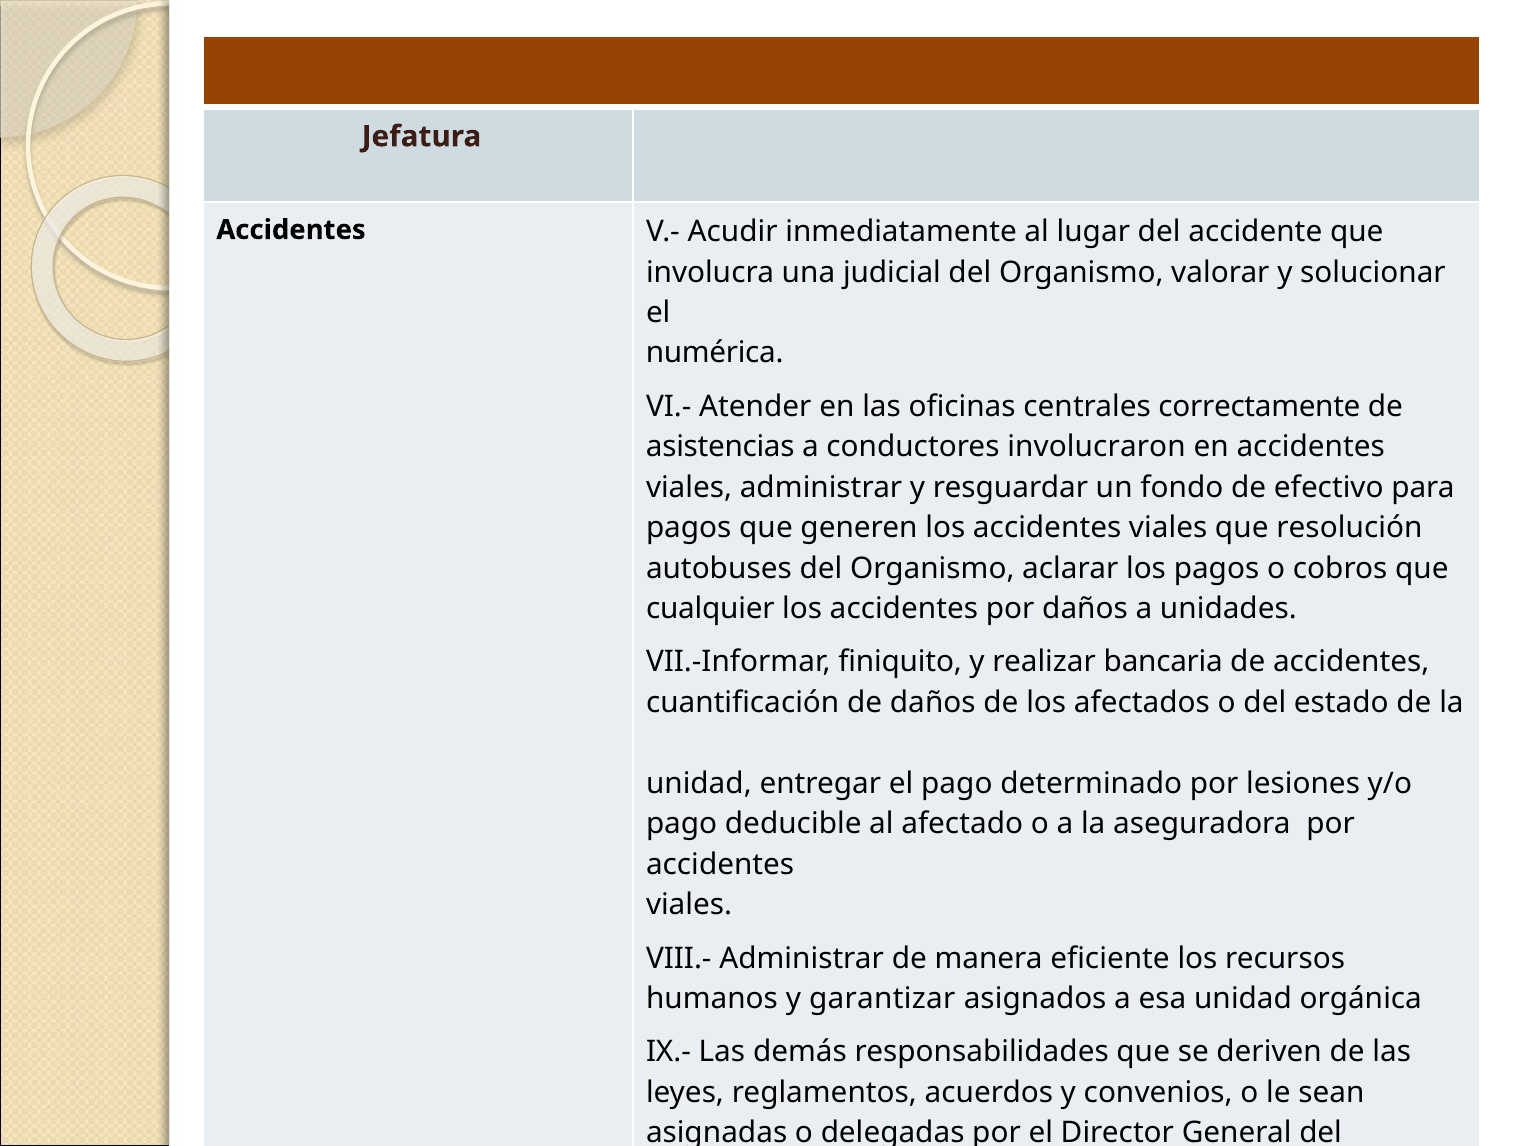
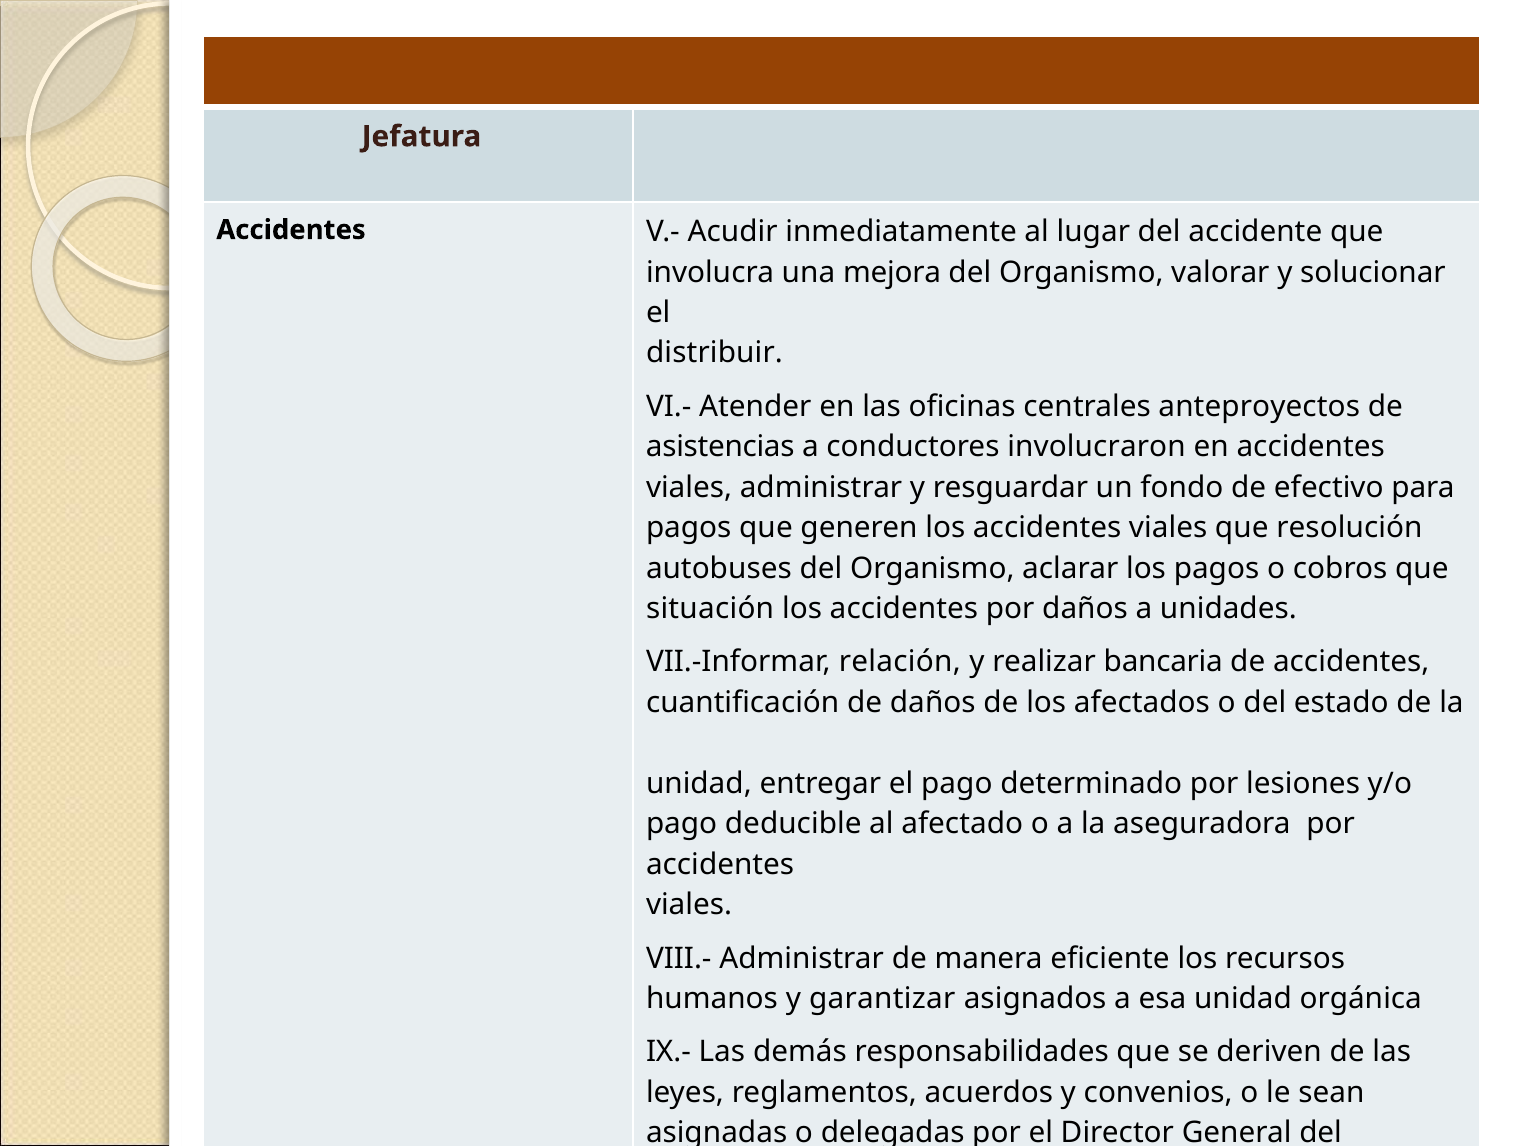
judicial: judicial -> mejora (892, 272)
numérica: numérica -> distribuir (714, 353)
correctamente: correctamente -> anteproyectos (1259, 406)
cualquier: cualquier -> situación (710, 609)
finiquito: finiquito -> relación (900, 662)
